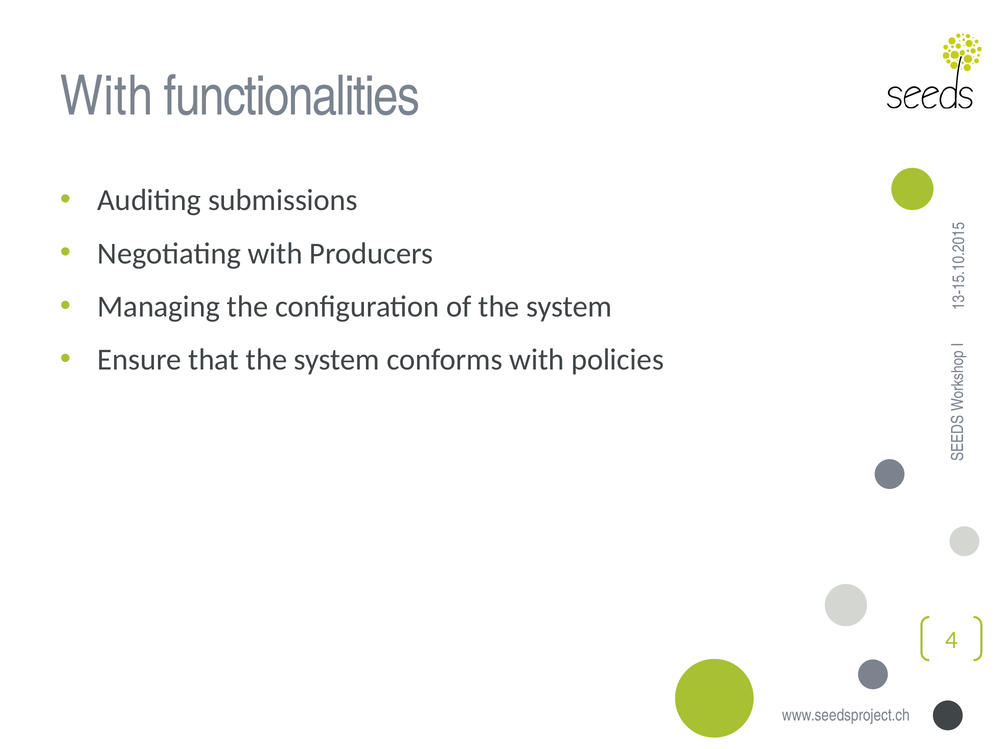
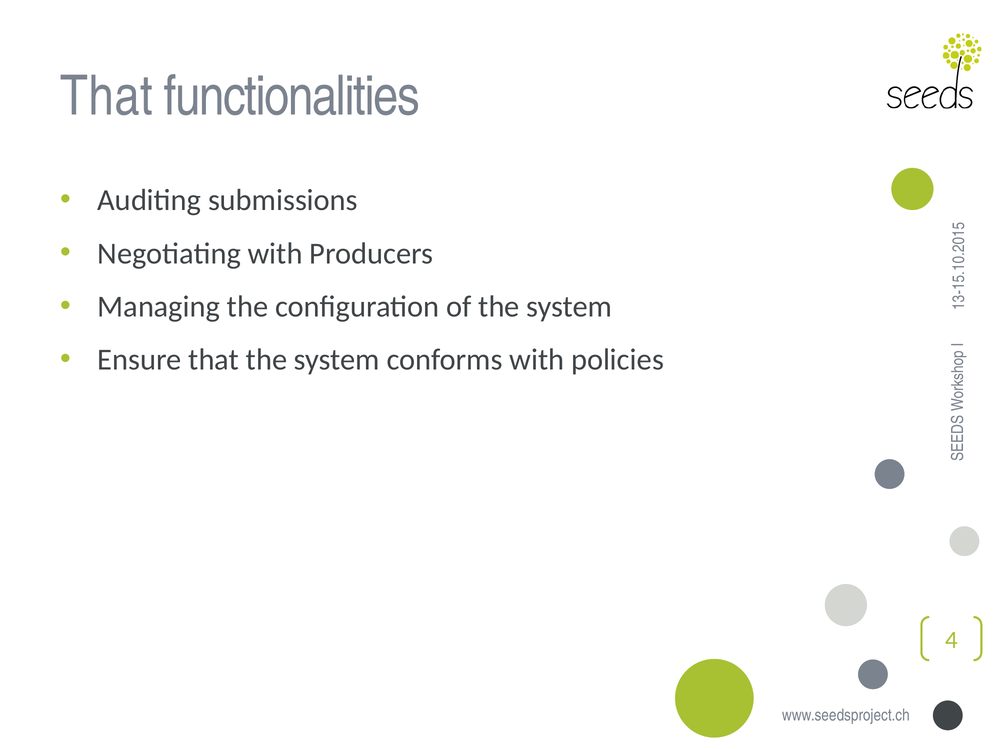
With: With -> That (107, 96)
